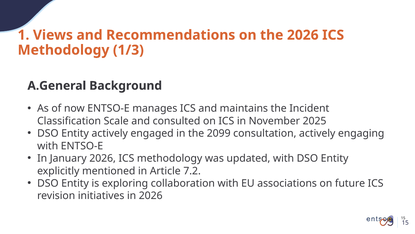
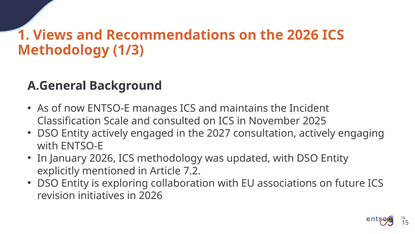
2099: 2099 -> 2027 (219, 133)
